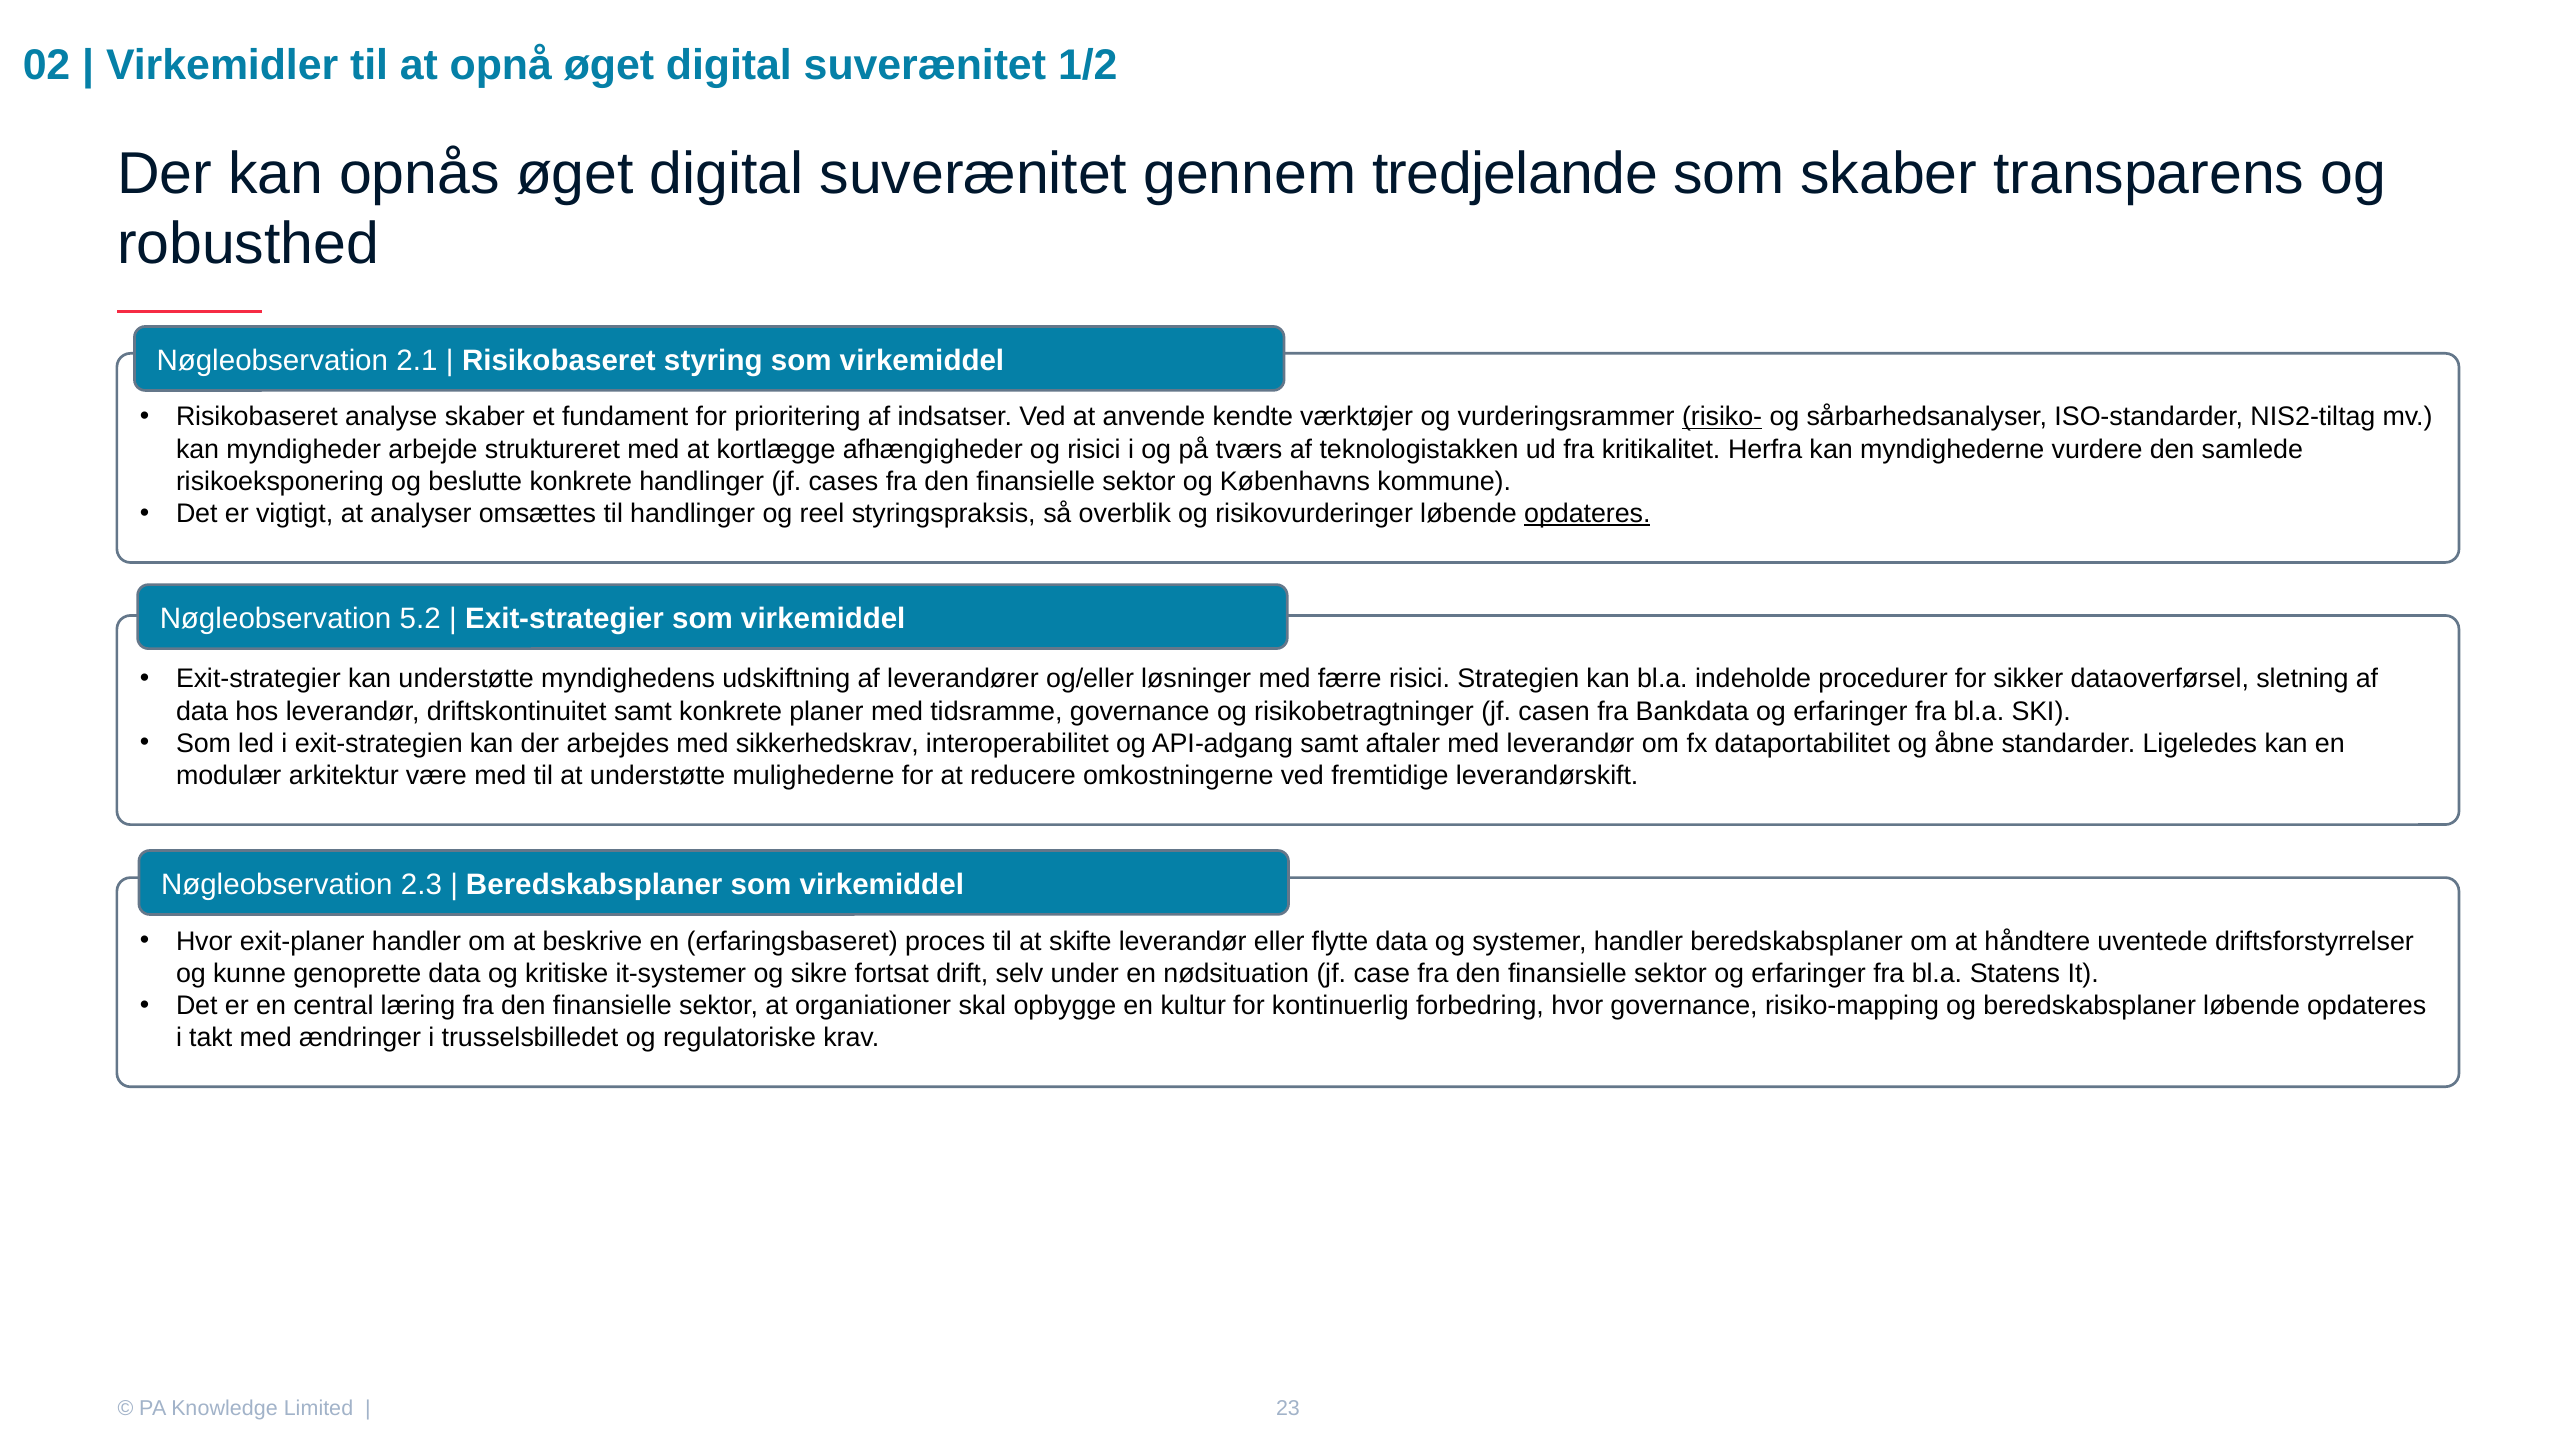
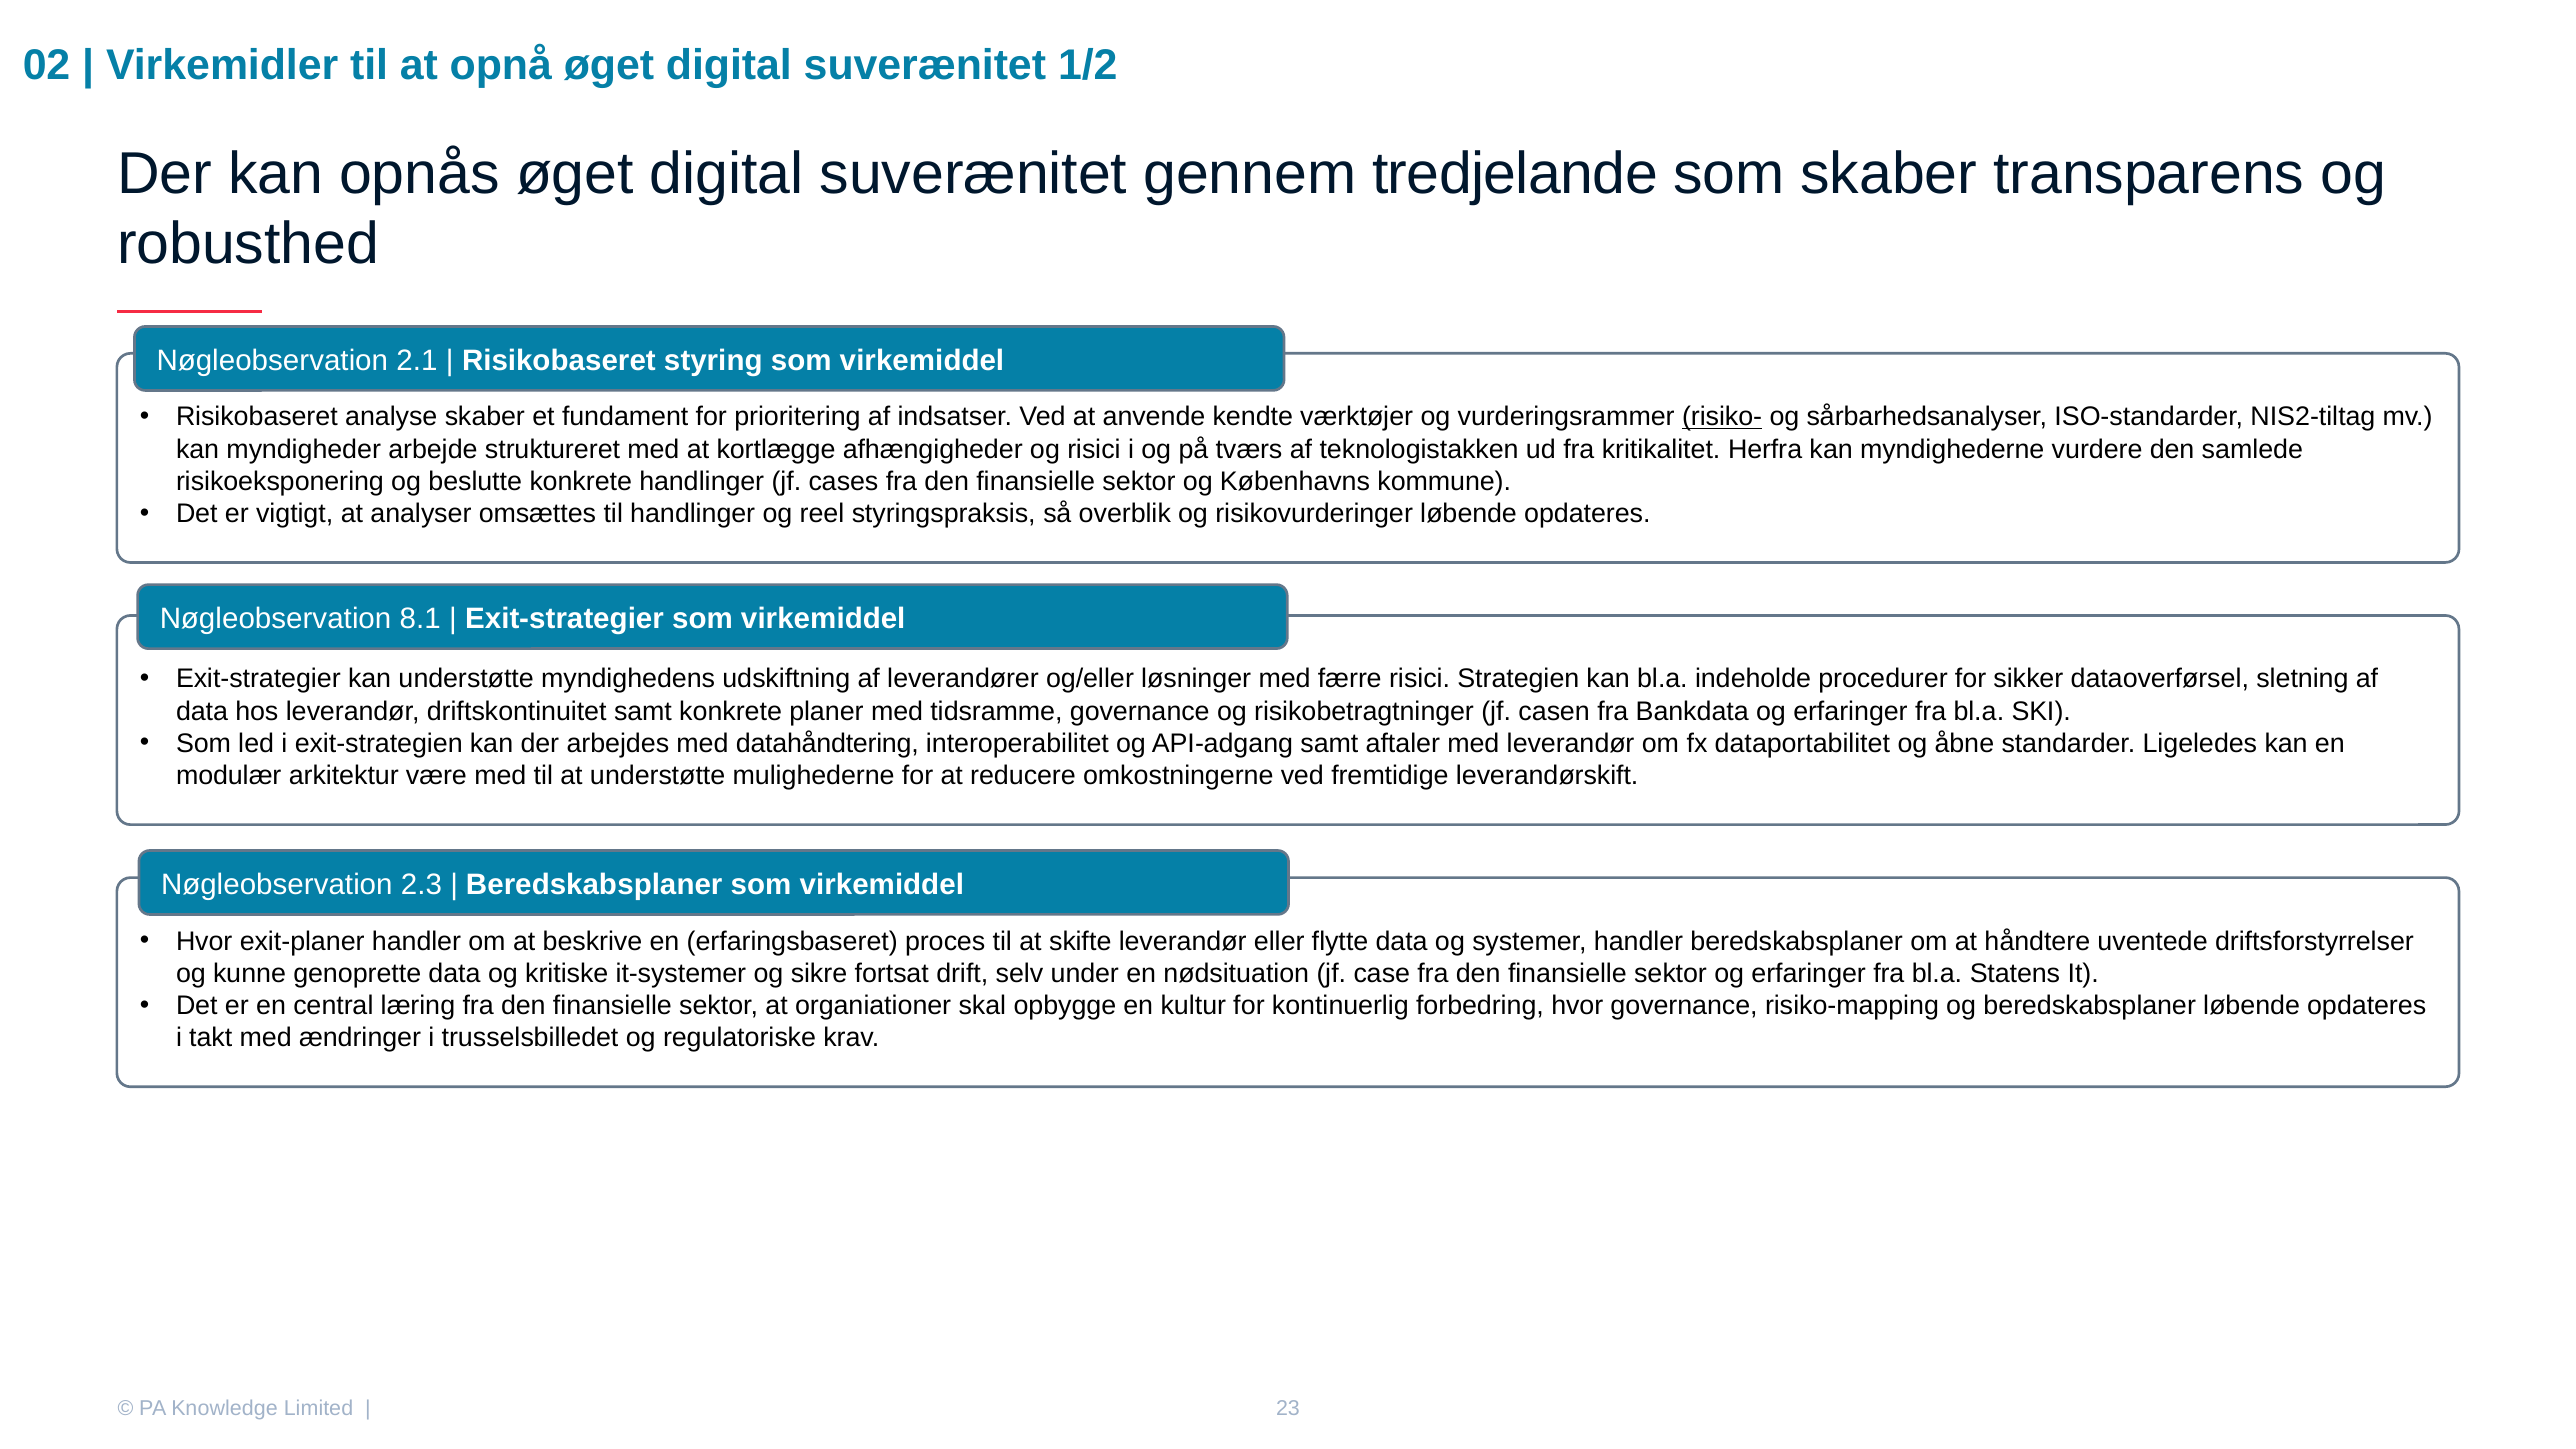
opdateres underline: present -> none (1587, 514)
5.2: 5.2 -> 8.1 (420, 619)
sikkerhedskrav: sikkerhedskrav -> datahåndtering (827, 744)
